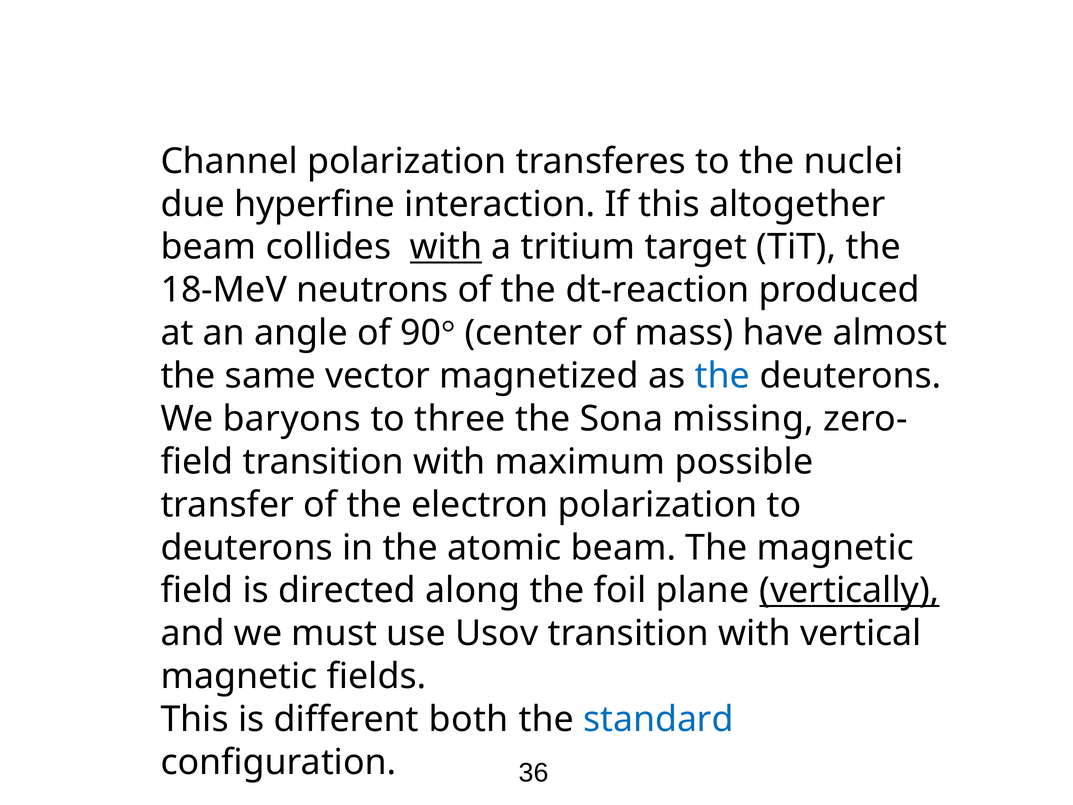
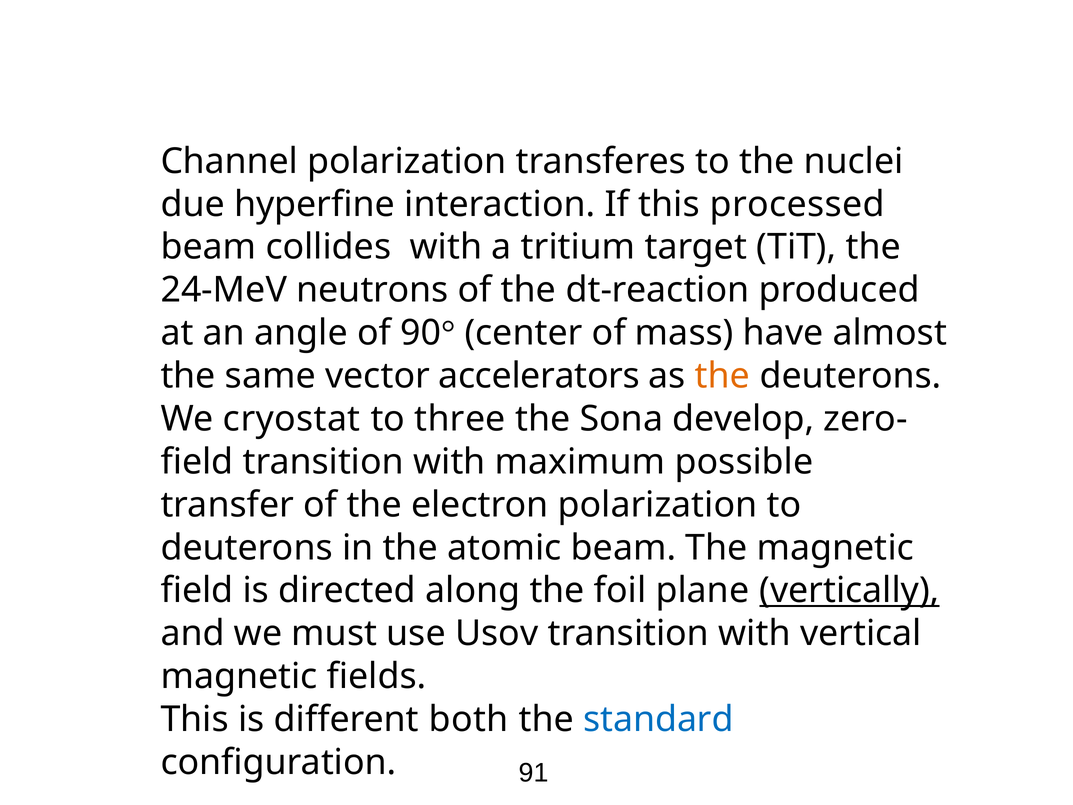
altogether: altogether -> processed (797, 204)
with underline: present -> none (446, 247)
18-MeV: 18-MeV -> 24-MeV (224, 290)
magnetized: magnetized -> accelerators (539, 376)
the colour: blue -> orange (722, 376)
baryons: baryons -> cryostat (292, 419)
missing: missing -> develop (743, 419)
36: 36 -> 91 (534, 773)
